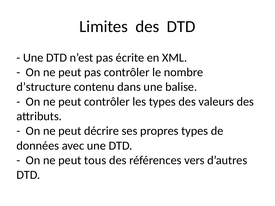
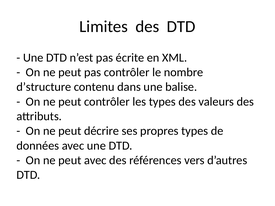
peut tous: tous -> avec (95, 160)
